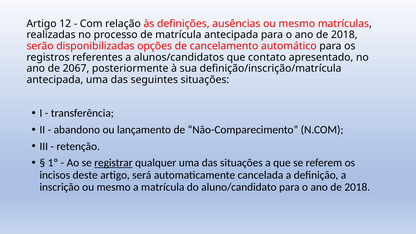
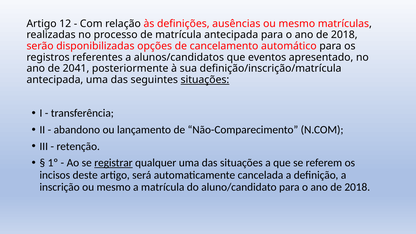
contato: contato -> eventos (267, 57)
2067: 2067 -> 2041 (76, 69)
situações underline: none -> present (205, 80)
